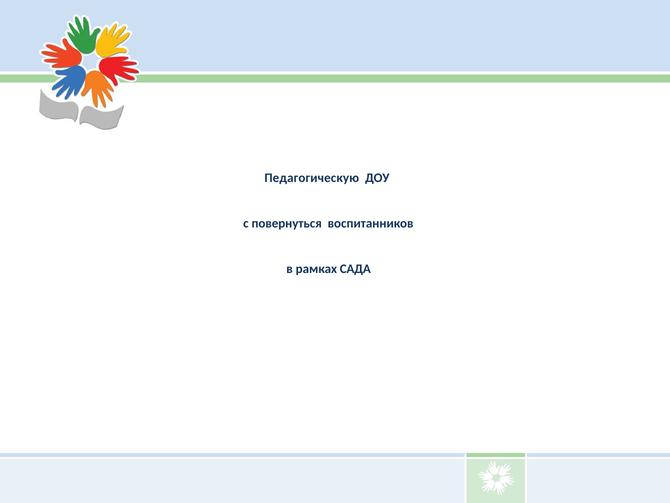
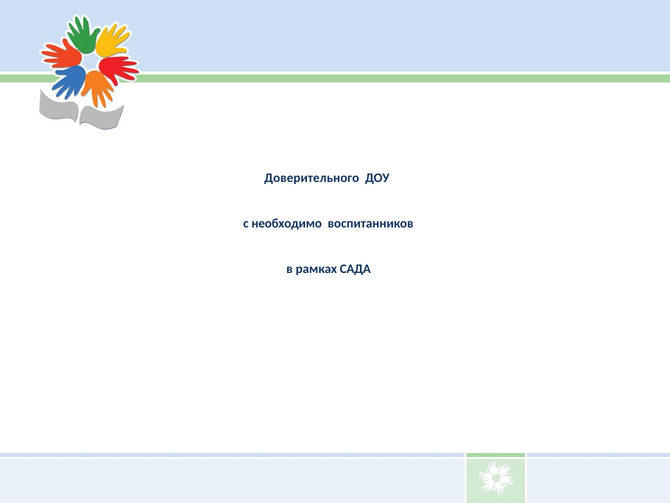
Педагогическую: Педагогическую -> Доверительного (312, 178)
повернуться: повернуться -> необходимо (287, 223)
